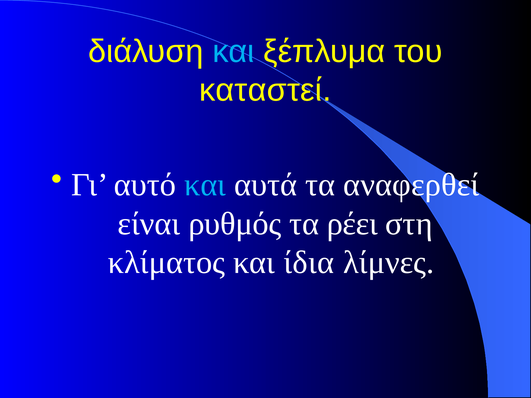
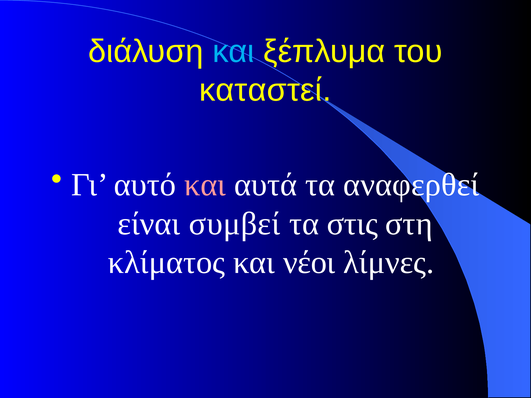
και colour: light blue -> pink (205, 185)
ρυθμός: ρυθμός -> συμβεί (235, 224)
ρέει: ρέει -> στις (352, 224)
ίδια: ίδια -> νέοι (309, 263)
